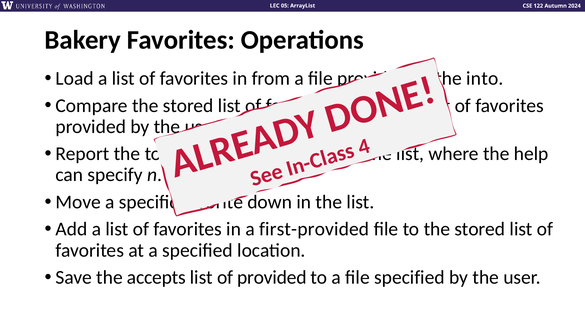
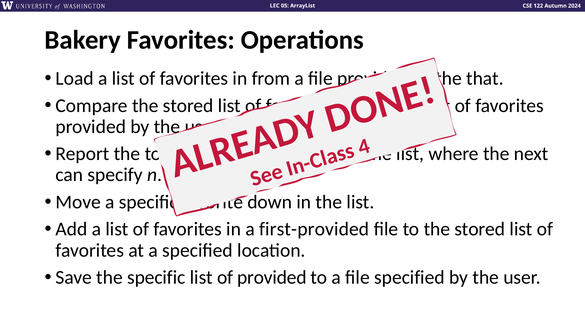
into: into -> that (485, 78)
help: help -> next (531, 154)
the accepts: accepts -> specific (156, 278)
